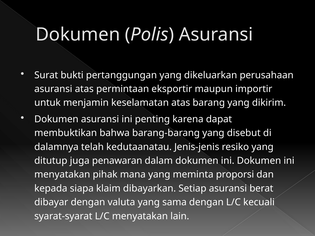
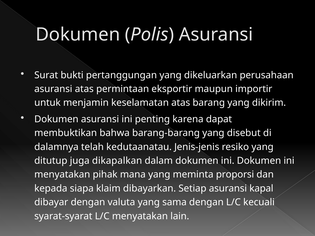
penawaran: penawaran -> dikapalkan (117, 161)
berat: berat -> kapal (261, 189)
